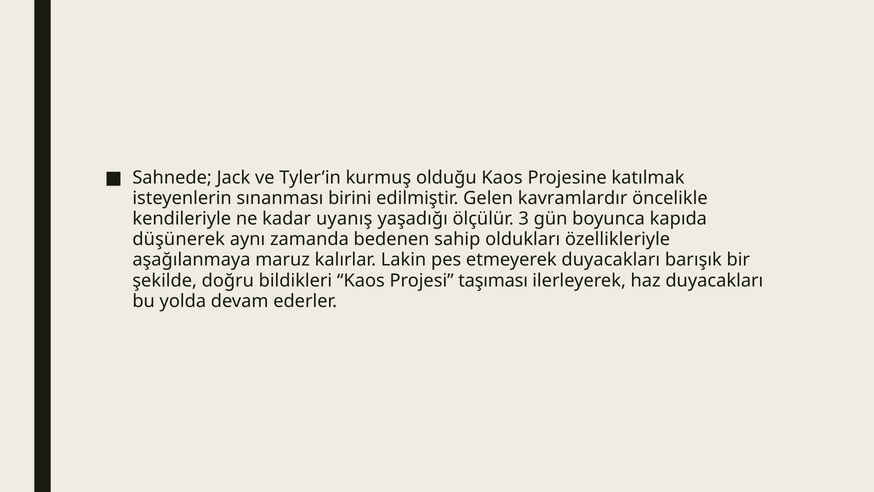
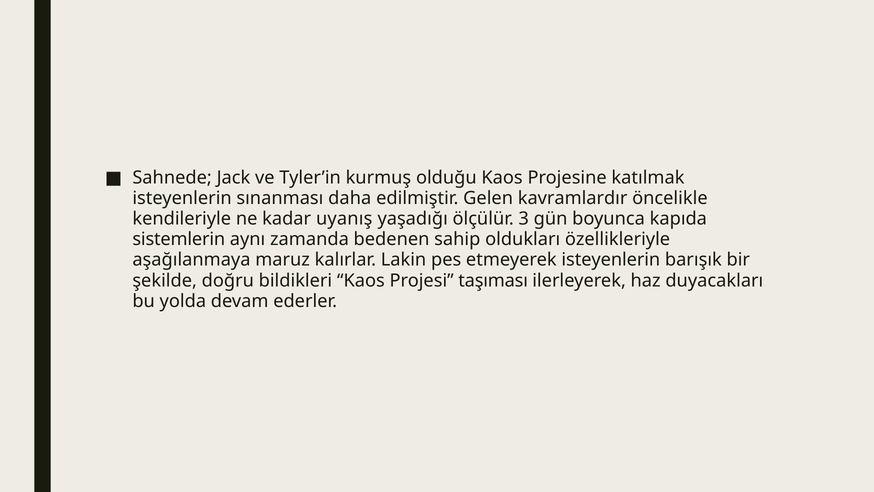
birini: birini -> daha (350, 198)
düşünerek: düşünerek -> sistemlerin (179, 239)
etmeyerek duyacakları: duyacakları -> isteyenlerin (611, 260)
